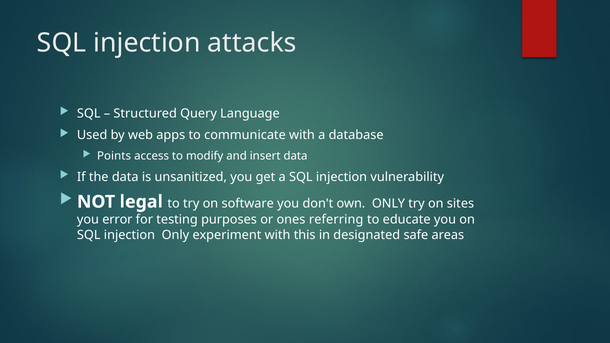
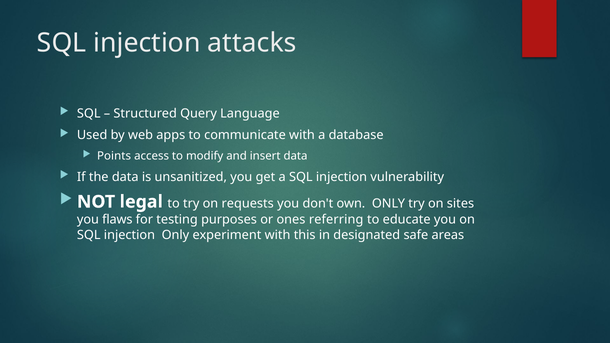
software: software -> requests (248, 204)
error: error -> flaws (117, 220)
